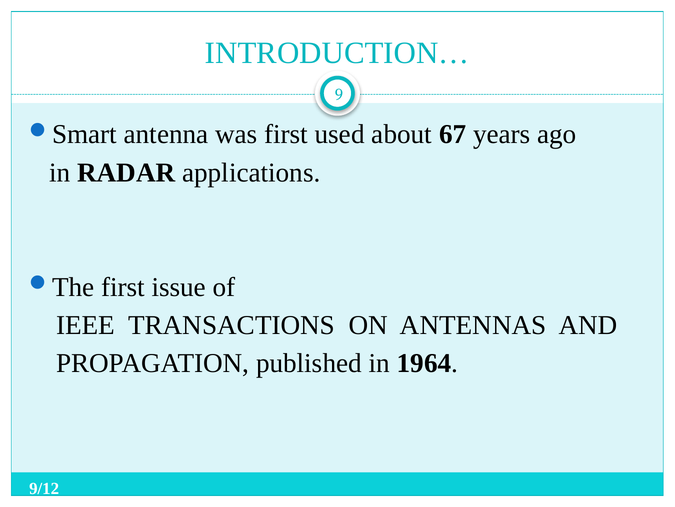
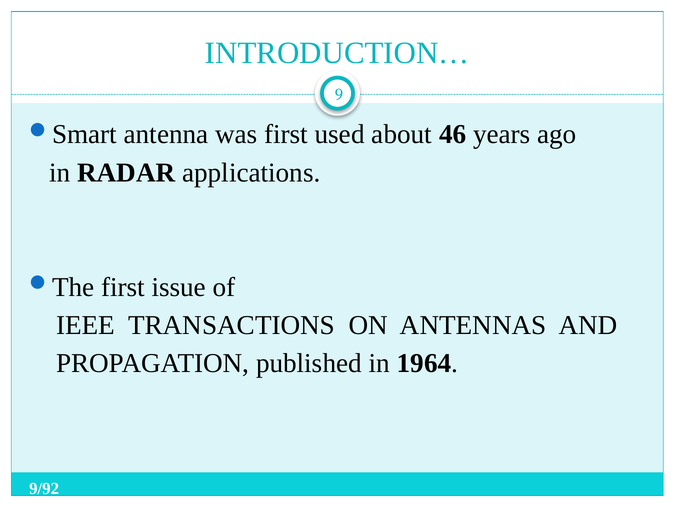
67: 67 -> 46 (453, 134)
9/12: 9/12 -> 9/92 (44, 488)
